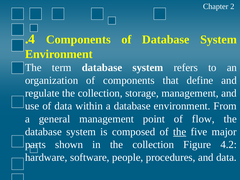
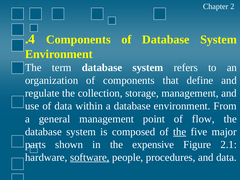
in the collection: collection -> expensive (153, 144)
4.2: 4.2 -> 2.1 (229, 144)
software underline: none -> present (90, 157)
